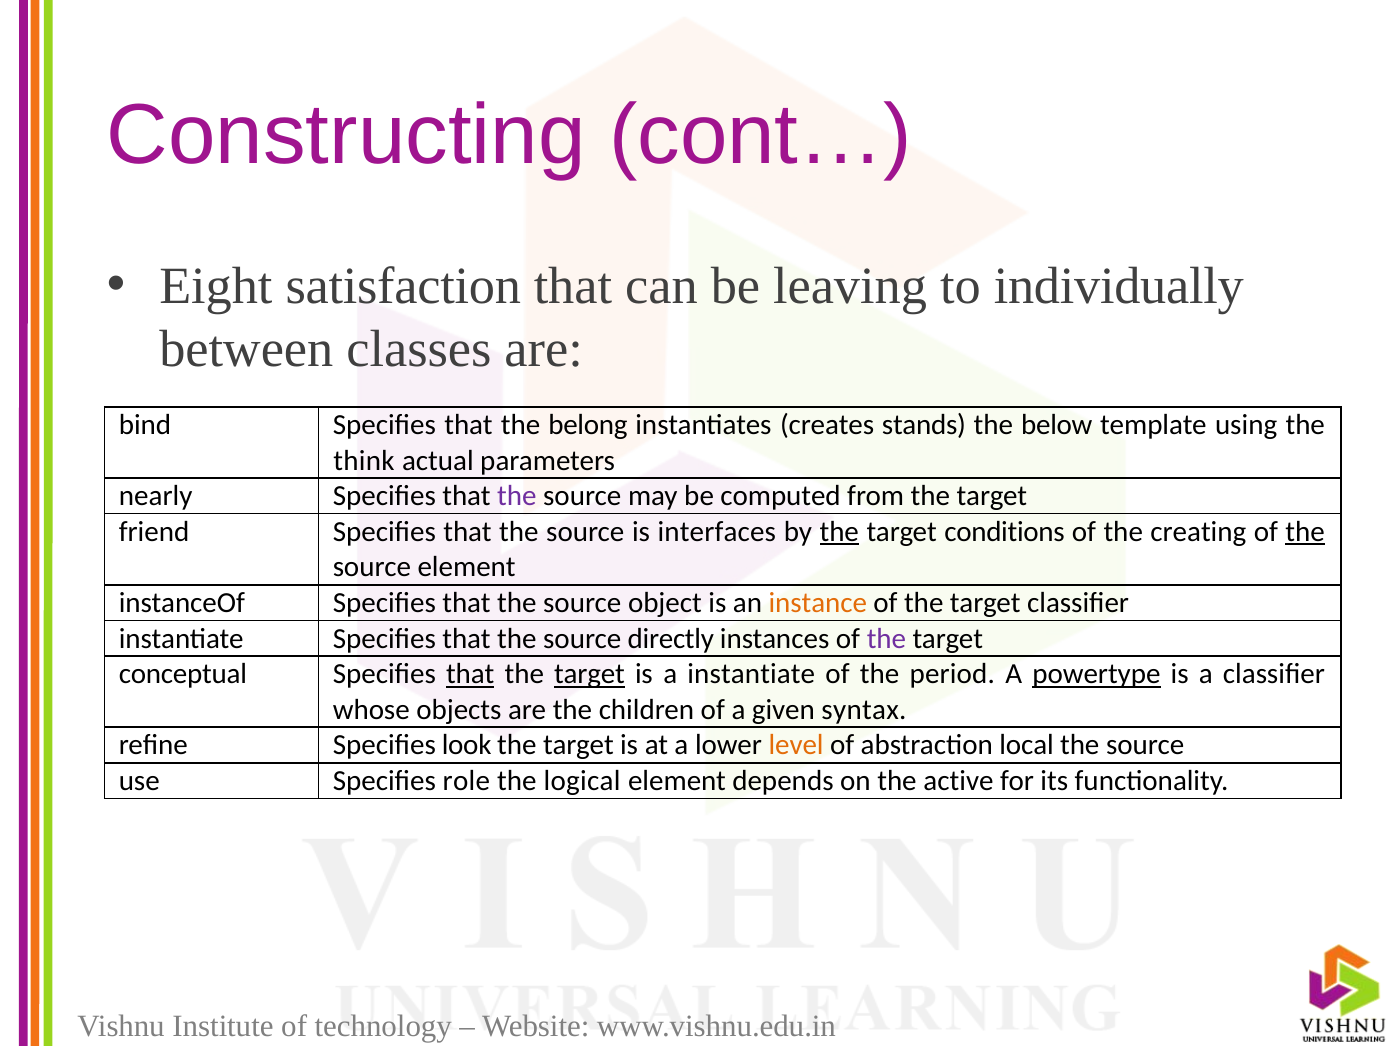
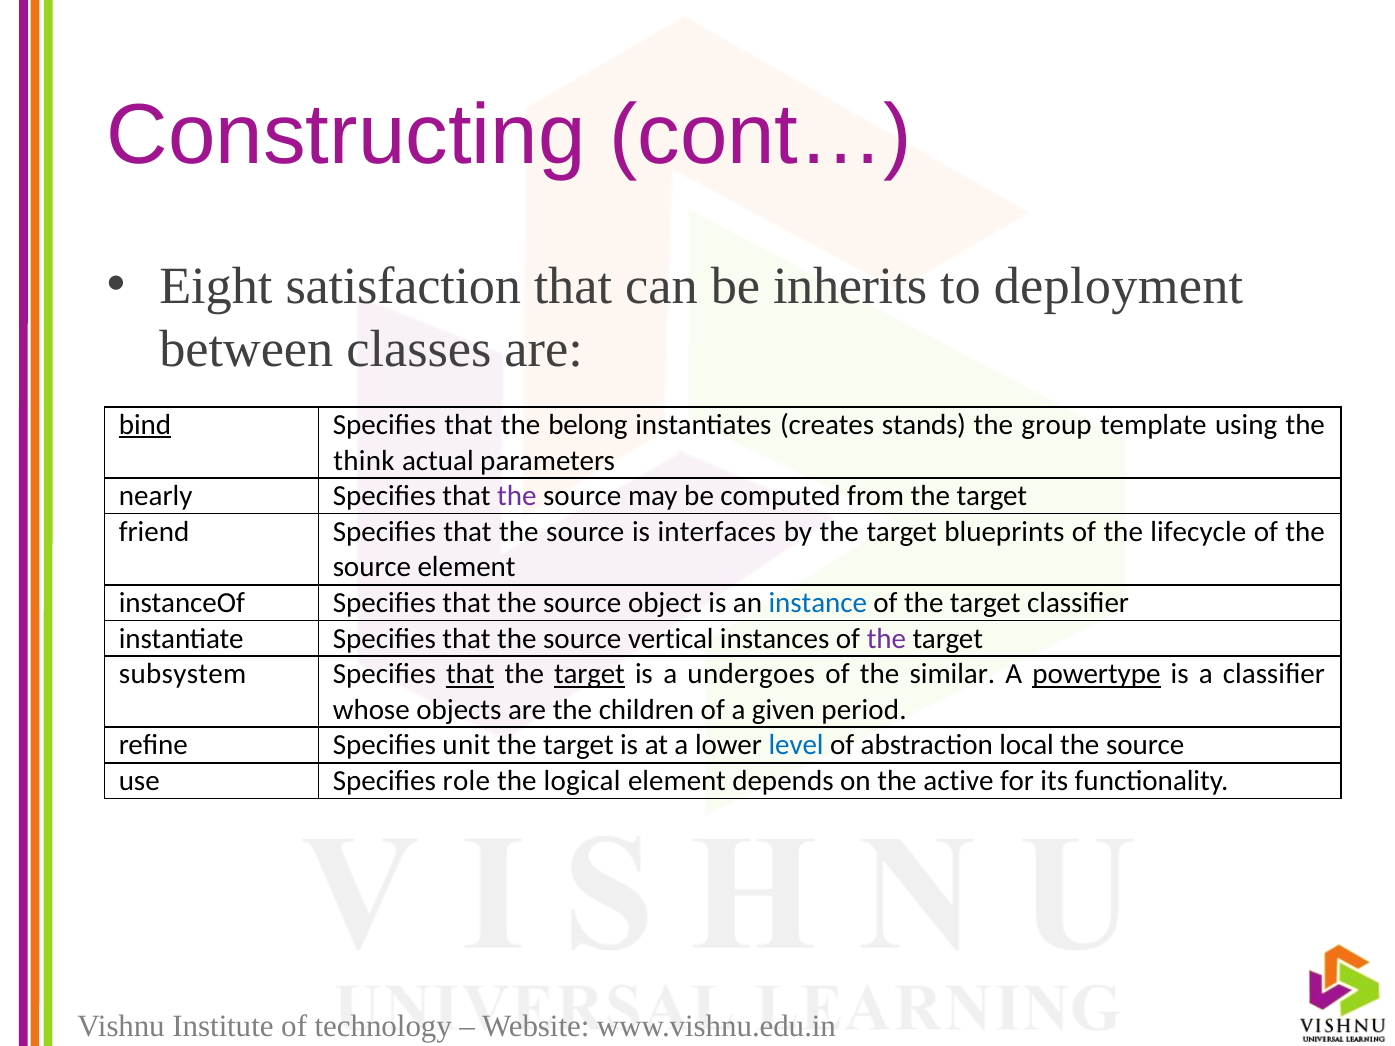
leaving: leaving -> inherits (850, 286)
individually: individually -> deployment (1118, 286)
bind underline: none -> present (145, 425)
below: below -> group (1057, 425)
the underline: present -> none (839, 532)
conditions: conditions -> blueprints (1004, 532)
creating: creating -> lifecycle (1198, 532)
the underline: present -> none (1305, 532)
instance colour: orange -> blue (818, 603)
directly: directly -> vertical (671, 639)
conceptual: conceptual -> subsystem (183, 674)
a instantiate: instantiate -> undergoes (751, 674)
period: period -> similar (952, 674)
syntax: syntax -> period (864, 710)
look: look -> unit (466, 746)
level colour: orange -> blue (796, 746)
